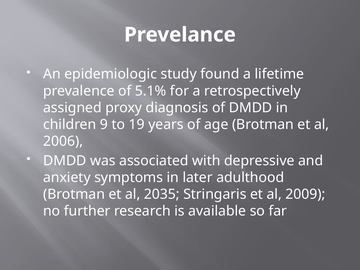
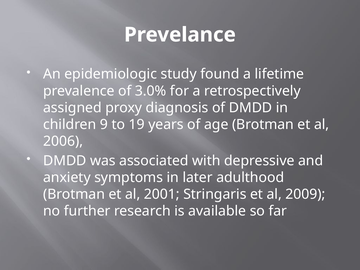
5.1%: 5.1% -> 3.0% (151, 91)
2035: 2035 -> 2001 (162, 194)
